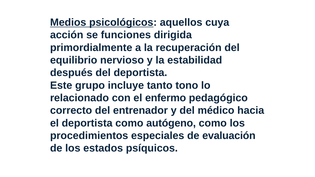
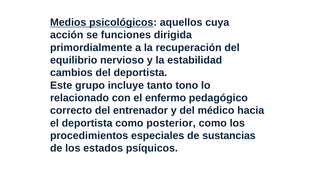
después: después -> cambios (71, 73)
autógeno: autógeno -> posterior (171, 123)
evaluación: evaluación -> sustancias (229, 136)
